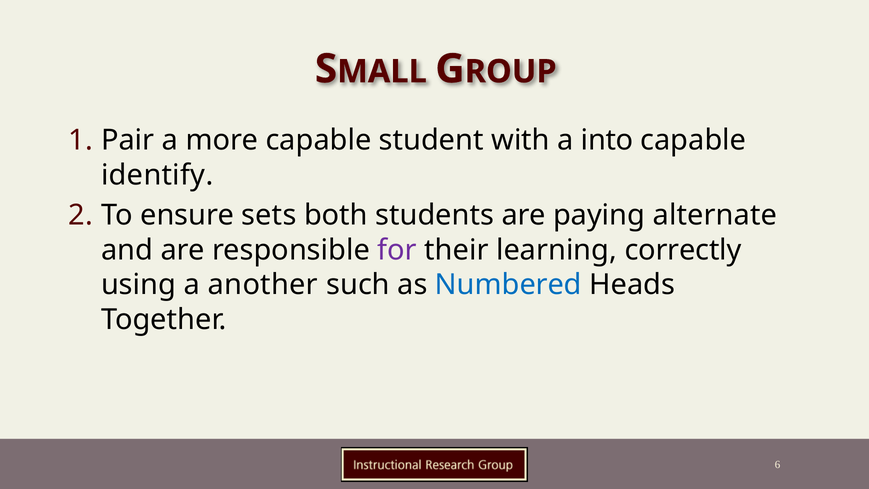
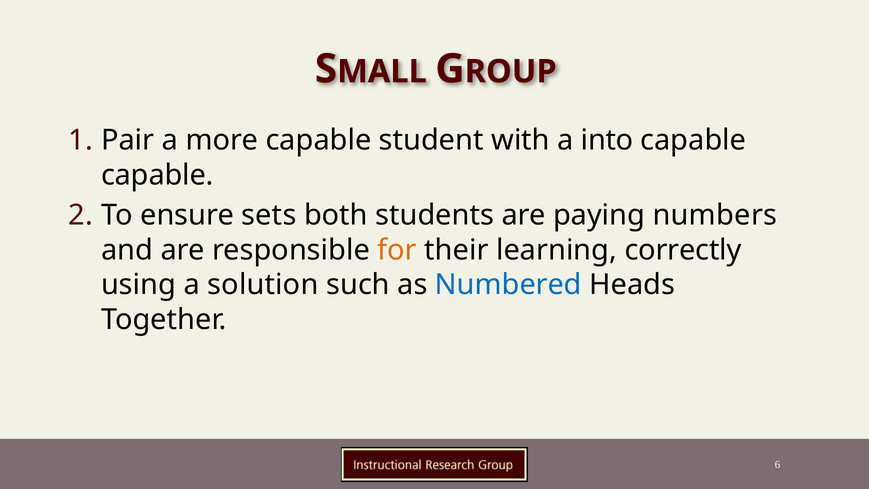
identify: identify -> capable (157, 175)
alternate: alternate -> numbers (715, 215)
for colour: purple -> orange (397, 250)
another: another -> solution (263, 285)
